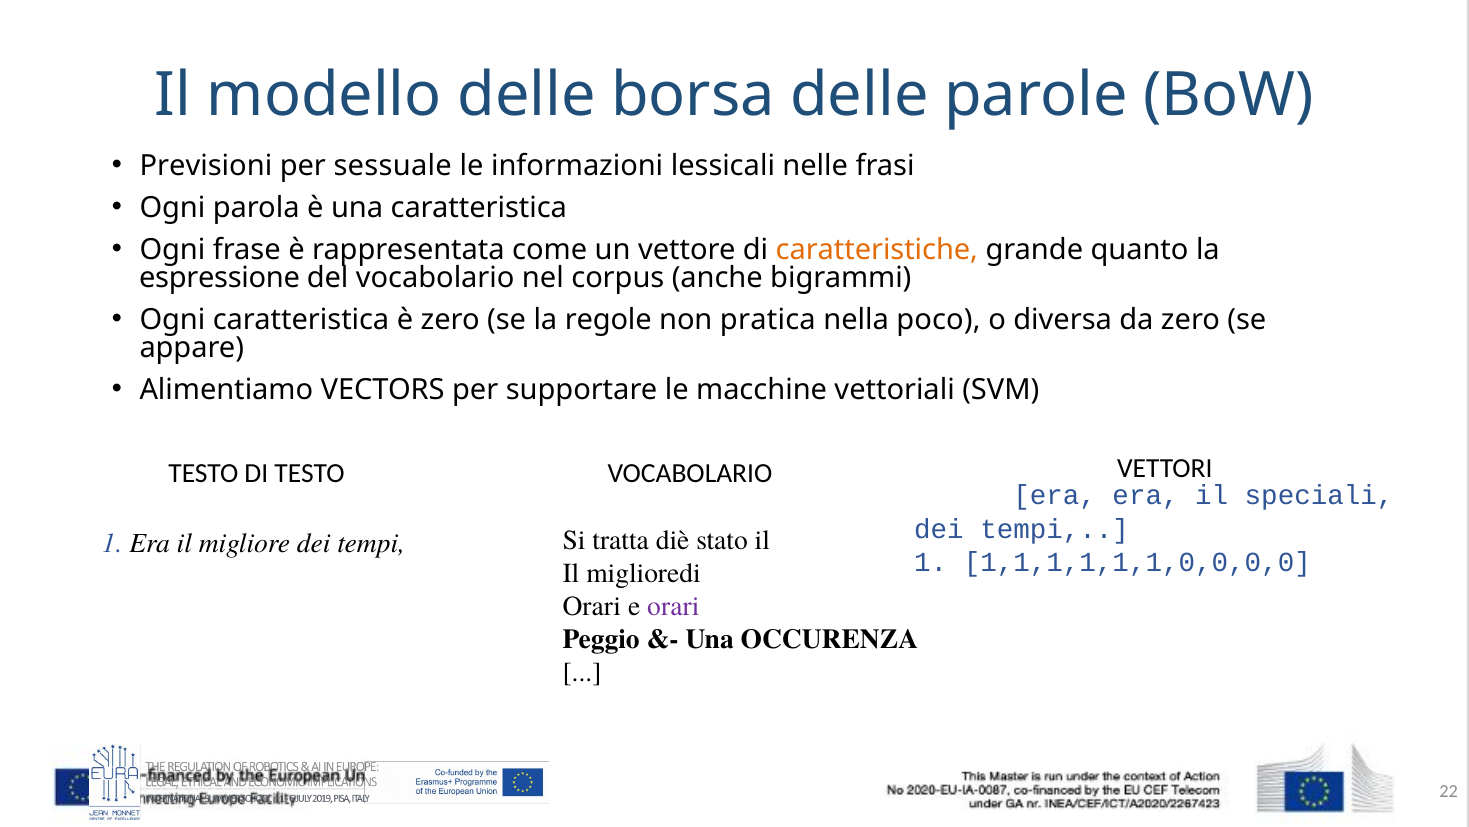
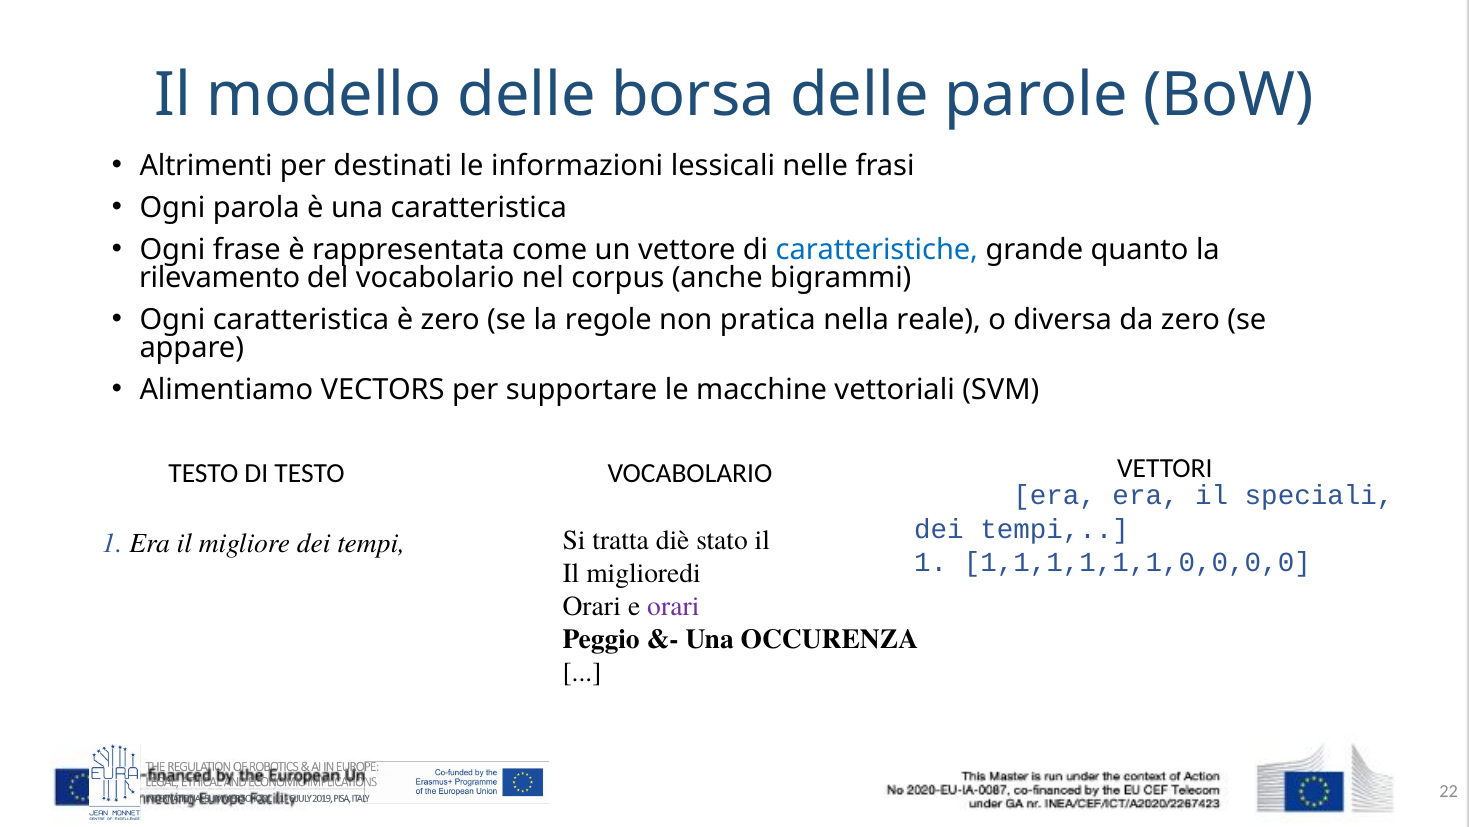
Previsioni: Previsioni -> Altrimenti (206, 165)
sessuale: sessuale -> destinati (393, 165)
caratteristiche colour: orange -> blue (877, 249)
espressione: espressione -> rilevamento (220, 278)
poco: poco -> reale (939, 320)
